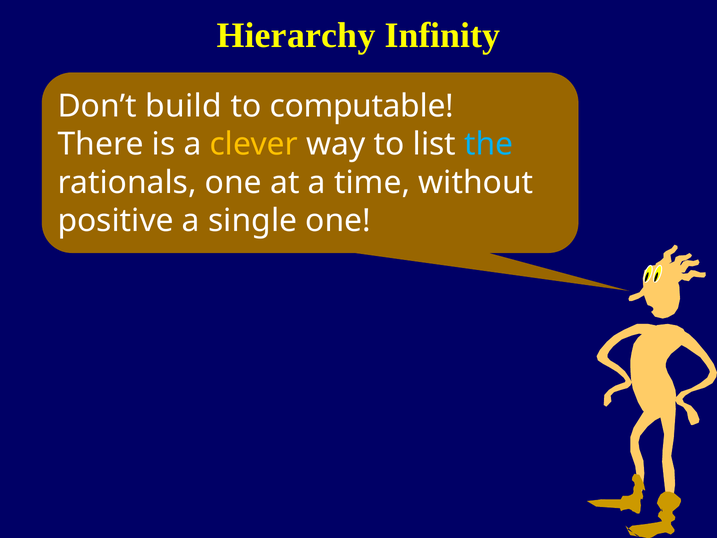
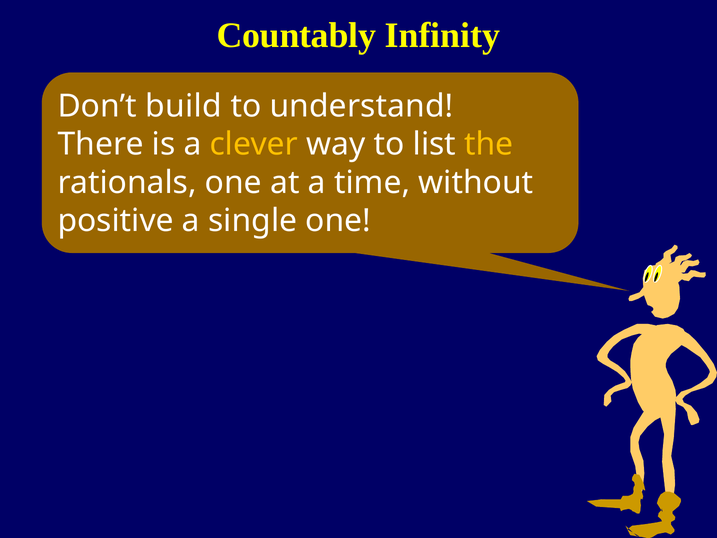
Hierarchy: Hierarchy -> Countably (296, 35)
computable: computable -> understand (362, 106)
the colour: light blue -> yellow (489, 144)
